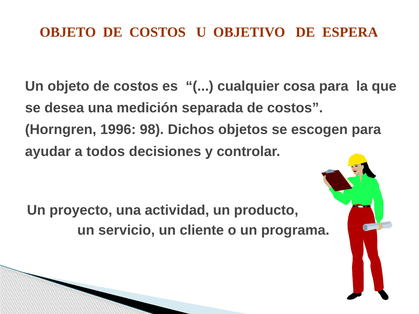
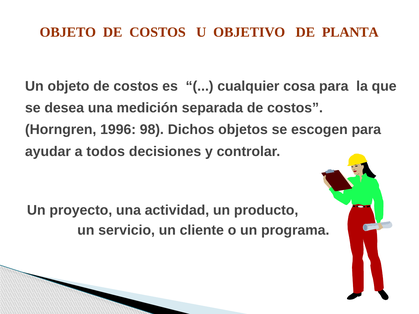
ESPERA: ESPERA -> PLANTA (350, 32)
